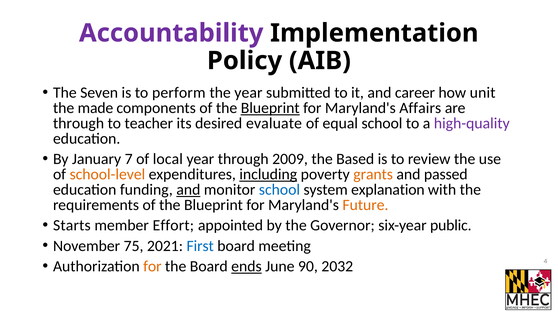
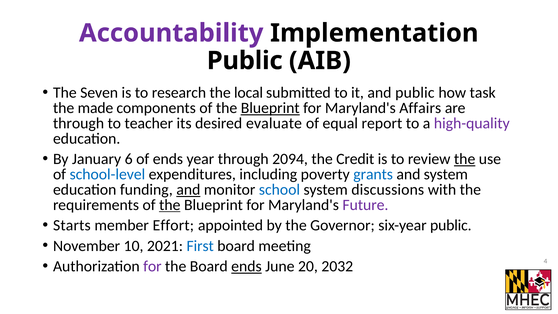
Policy: Policy -> Public (245, 61)
perform: perform -> research (179, 93)
the year: year -> local (249, 93)
and career: career -> public (415, 93)
unit: unit -> task (483, 93)
equal school: school -> report (382, 123)
7: 7 -> 6 (129, 159)
of local: local -> ends (168, 159)
2009: 2009 -> 2094 (290, 159)
Based: Based -> Credit (355, 159)
the underline: none -> present (465, 159)
school-level colour: orange -> blue (107, 174)
including underline: present -> none (268, 174)
grants colour: orange -> blue (373, 174)
and passed: passed -> system (446, 174)
explanation: explanation -> discussions (388, 190)
the underline: none -> present (170, 205)
Future colour: orange -> purple (365, 205)
75: 75 -> 10 (134, 246)
for colour: orange -> purple (152, 266)
90: 90 -> 20 (308, 266)
